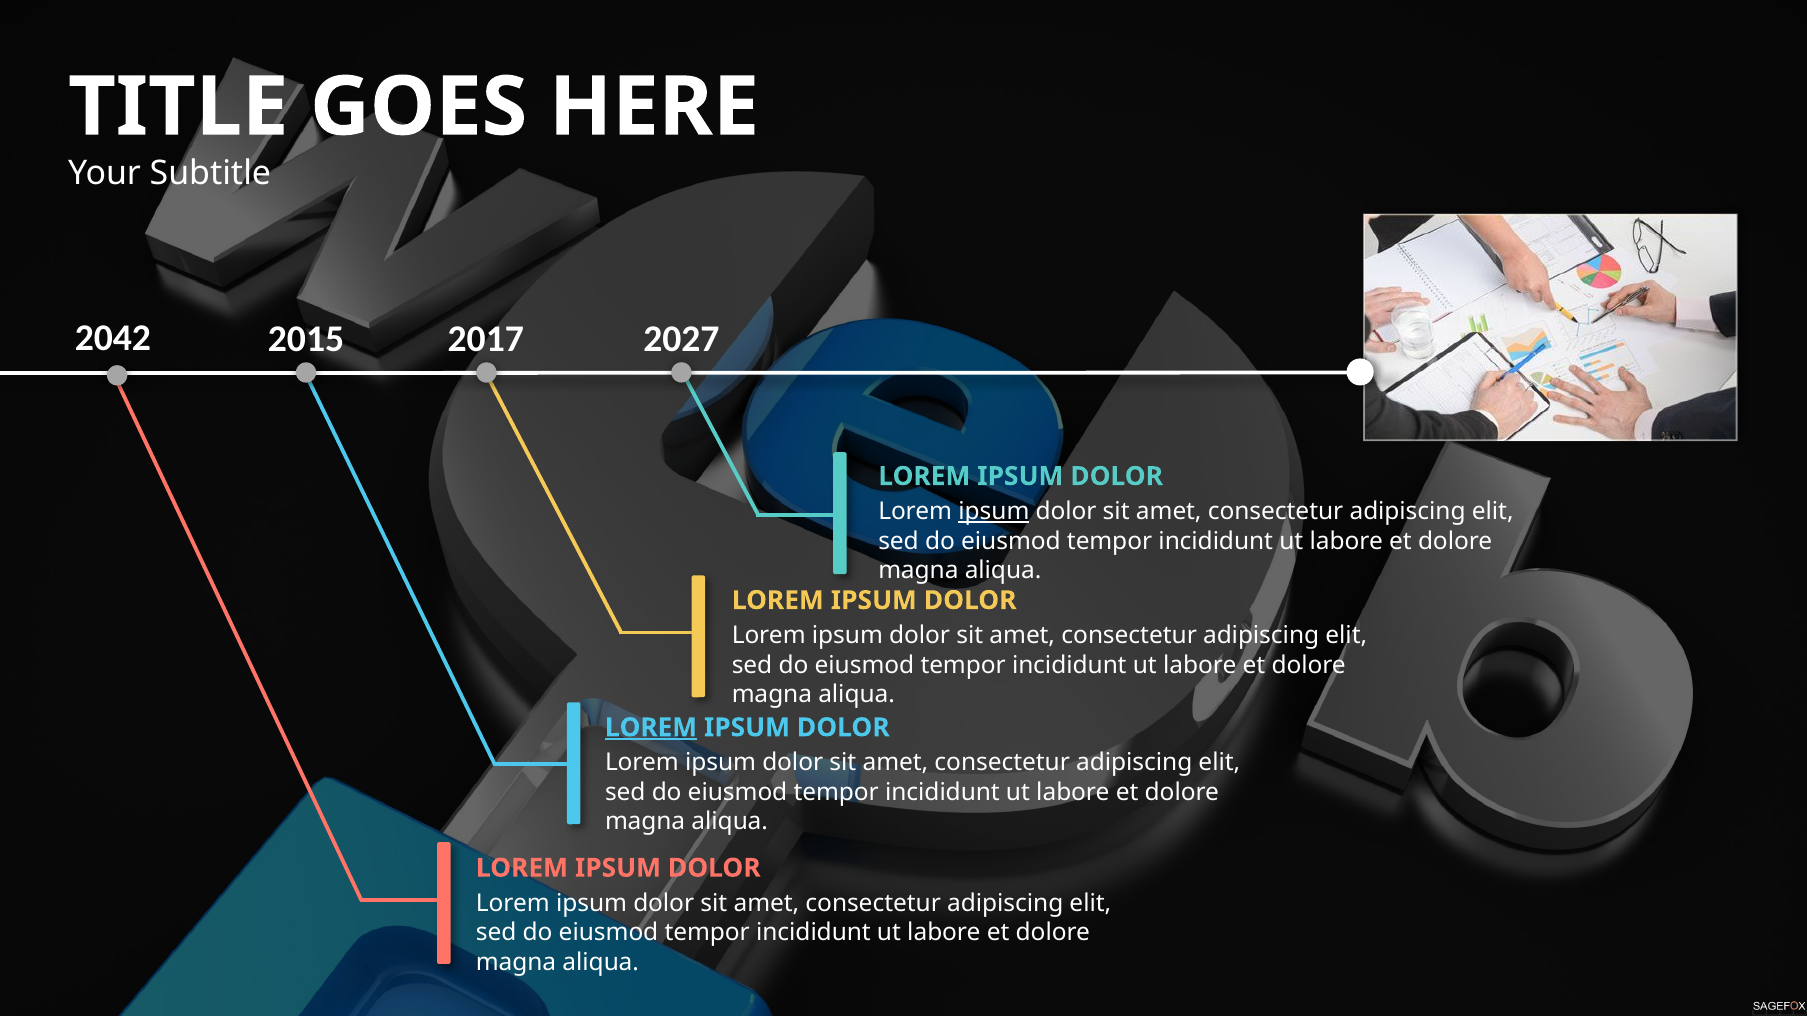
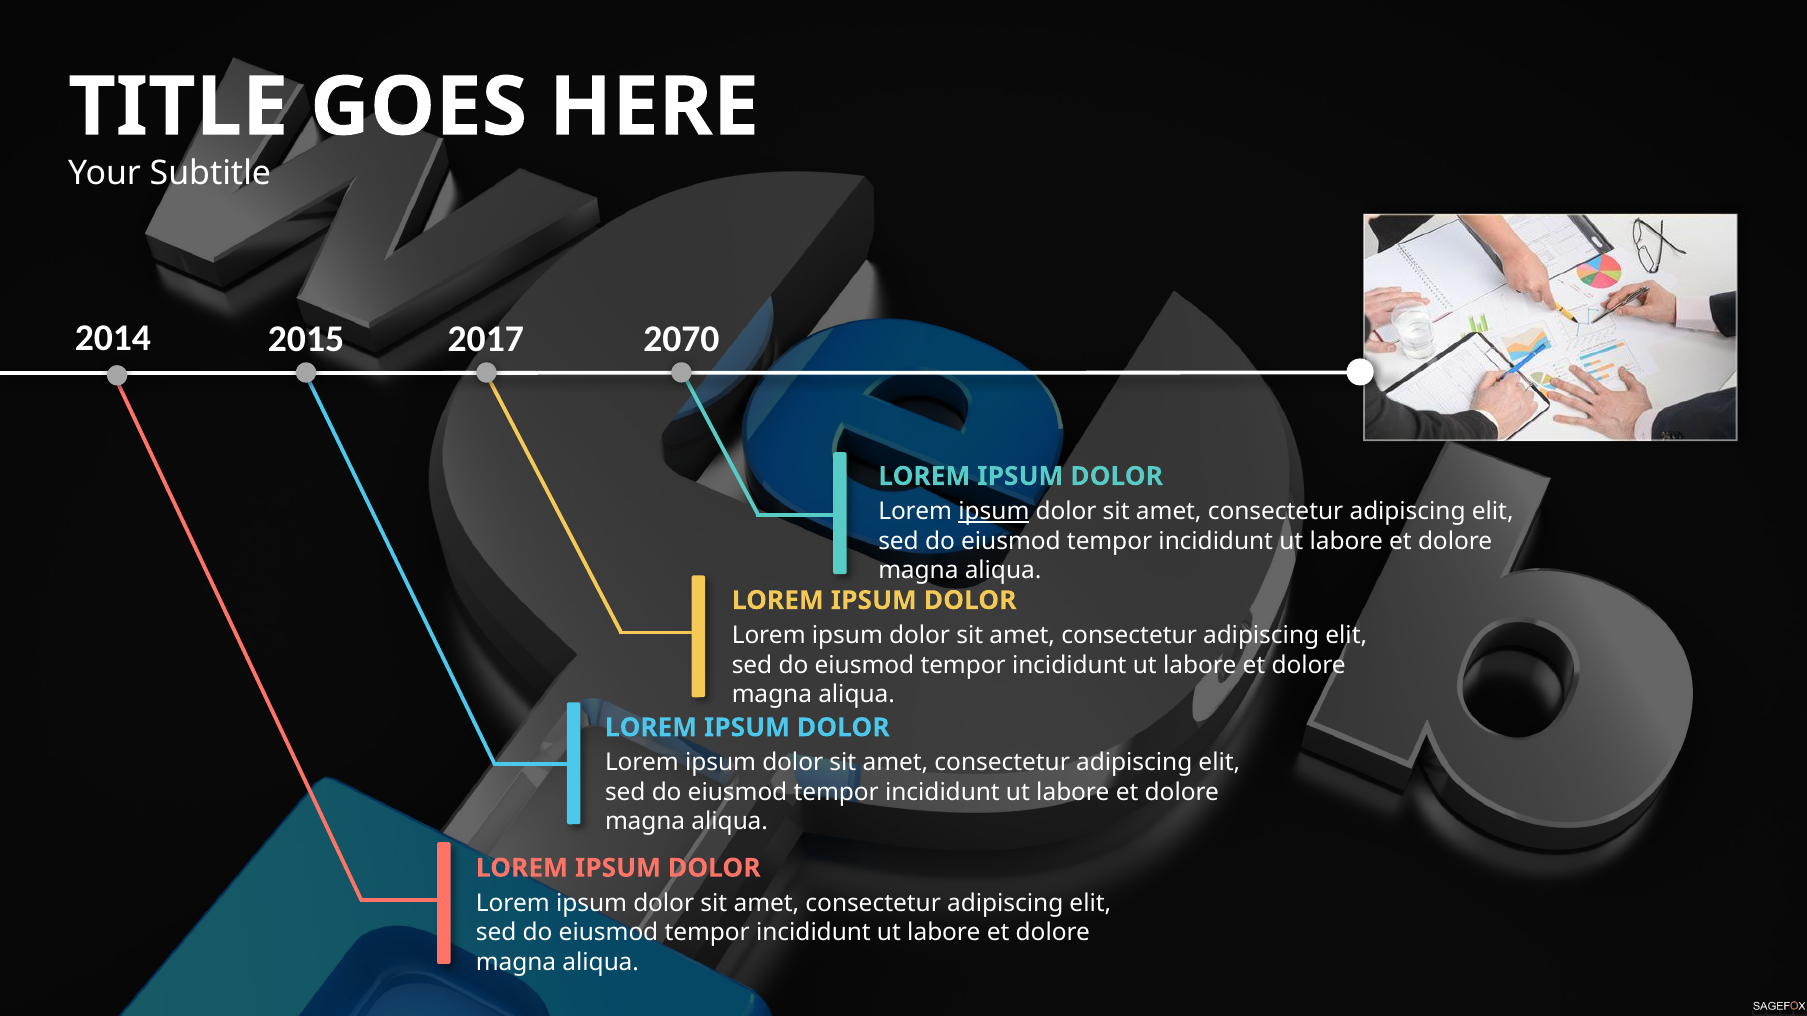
2042: 2042 -> 2014 (113, 338)
2027: 2027 -> 2070 (681, 340)
LOREM underline: present -> none (651, 728)
